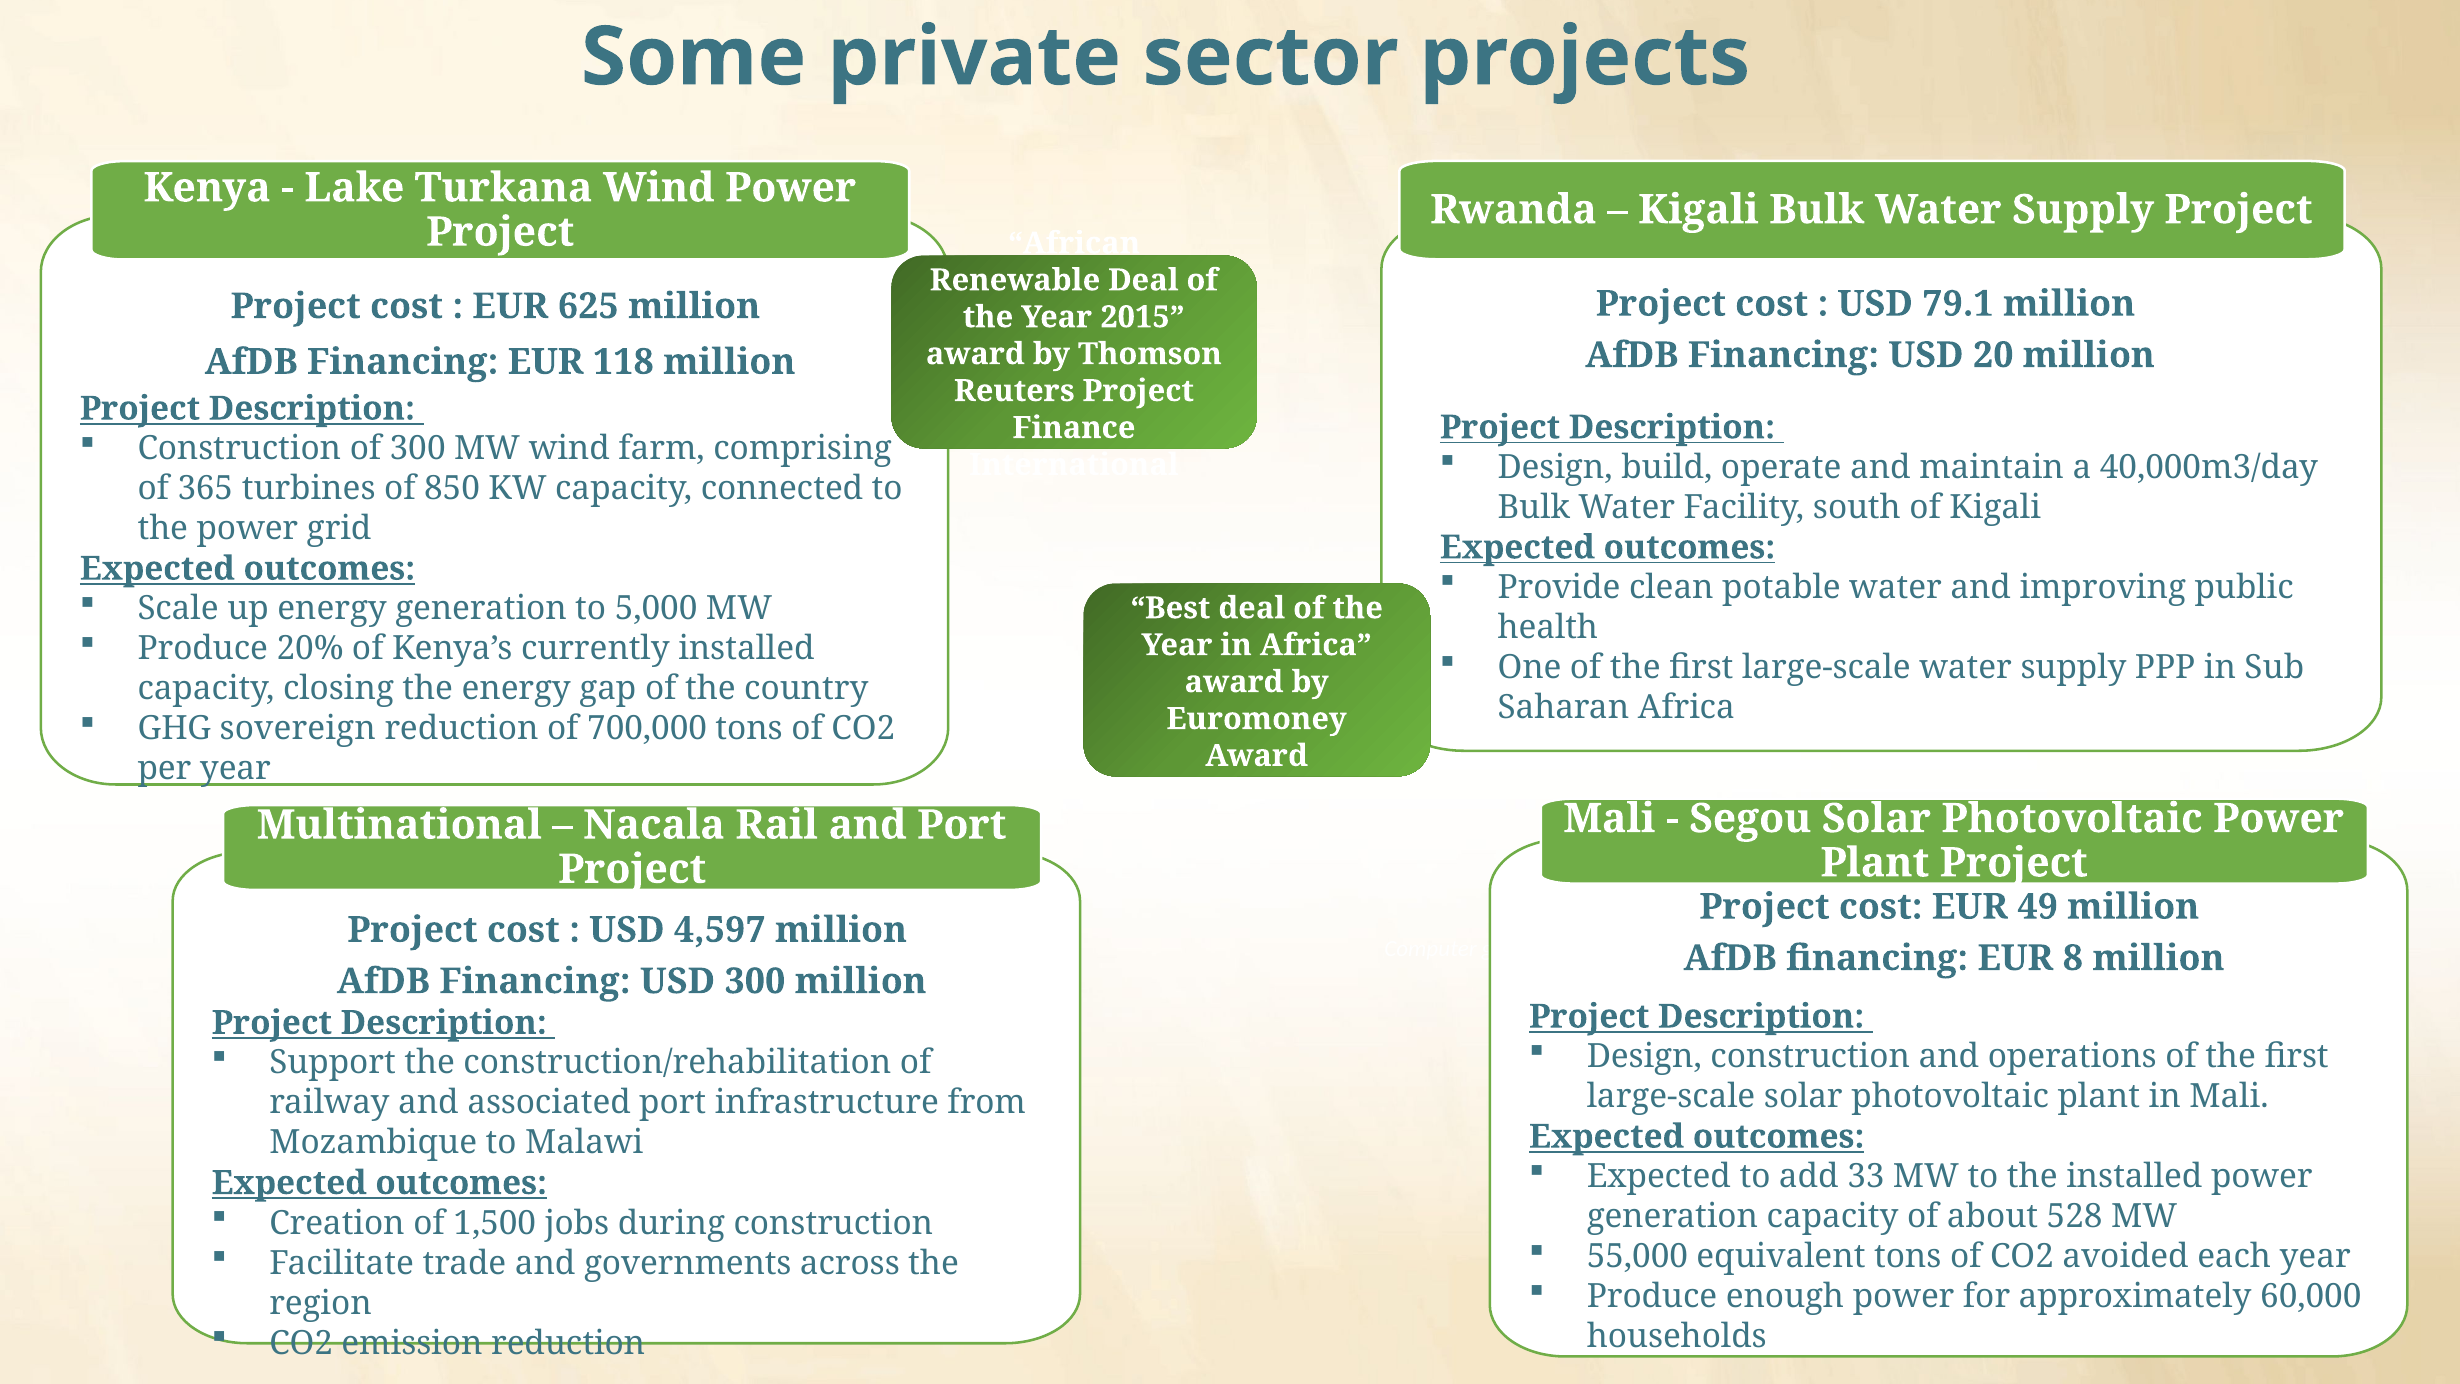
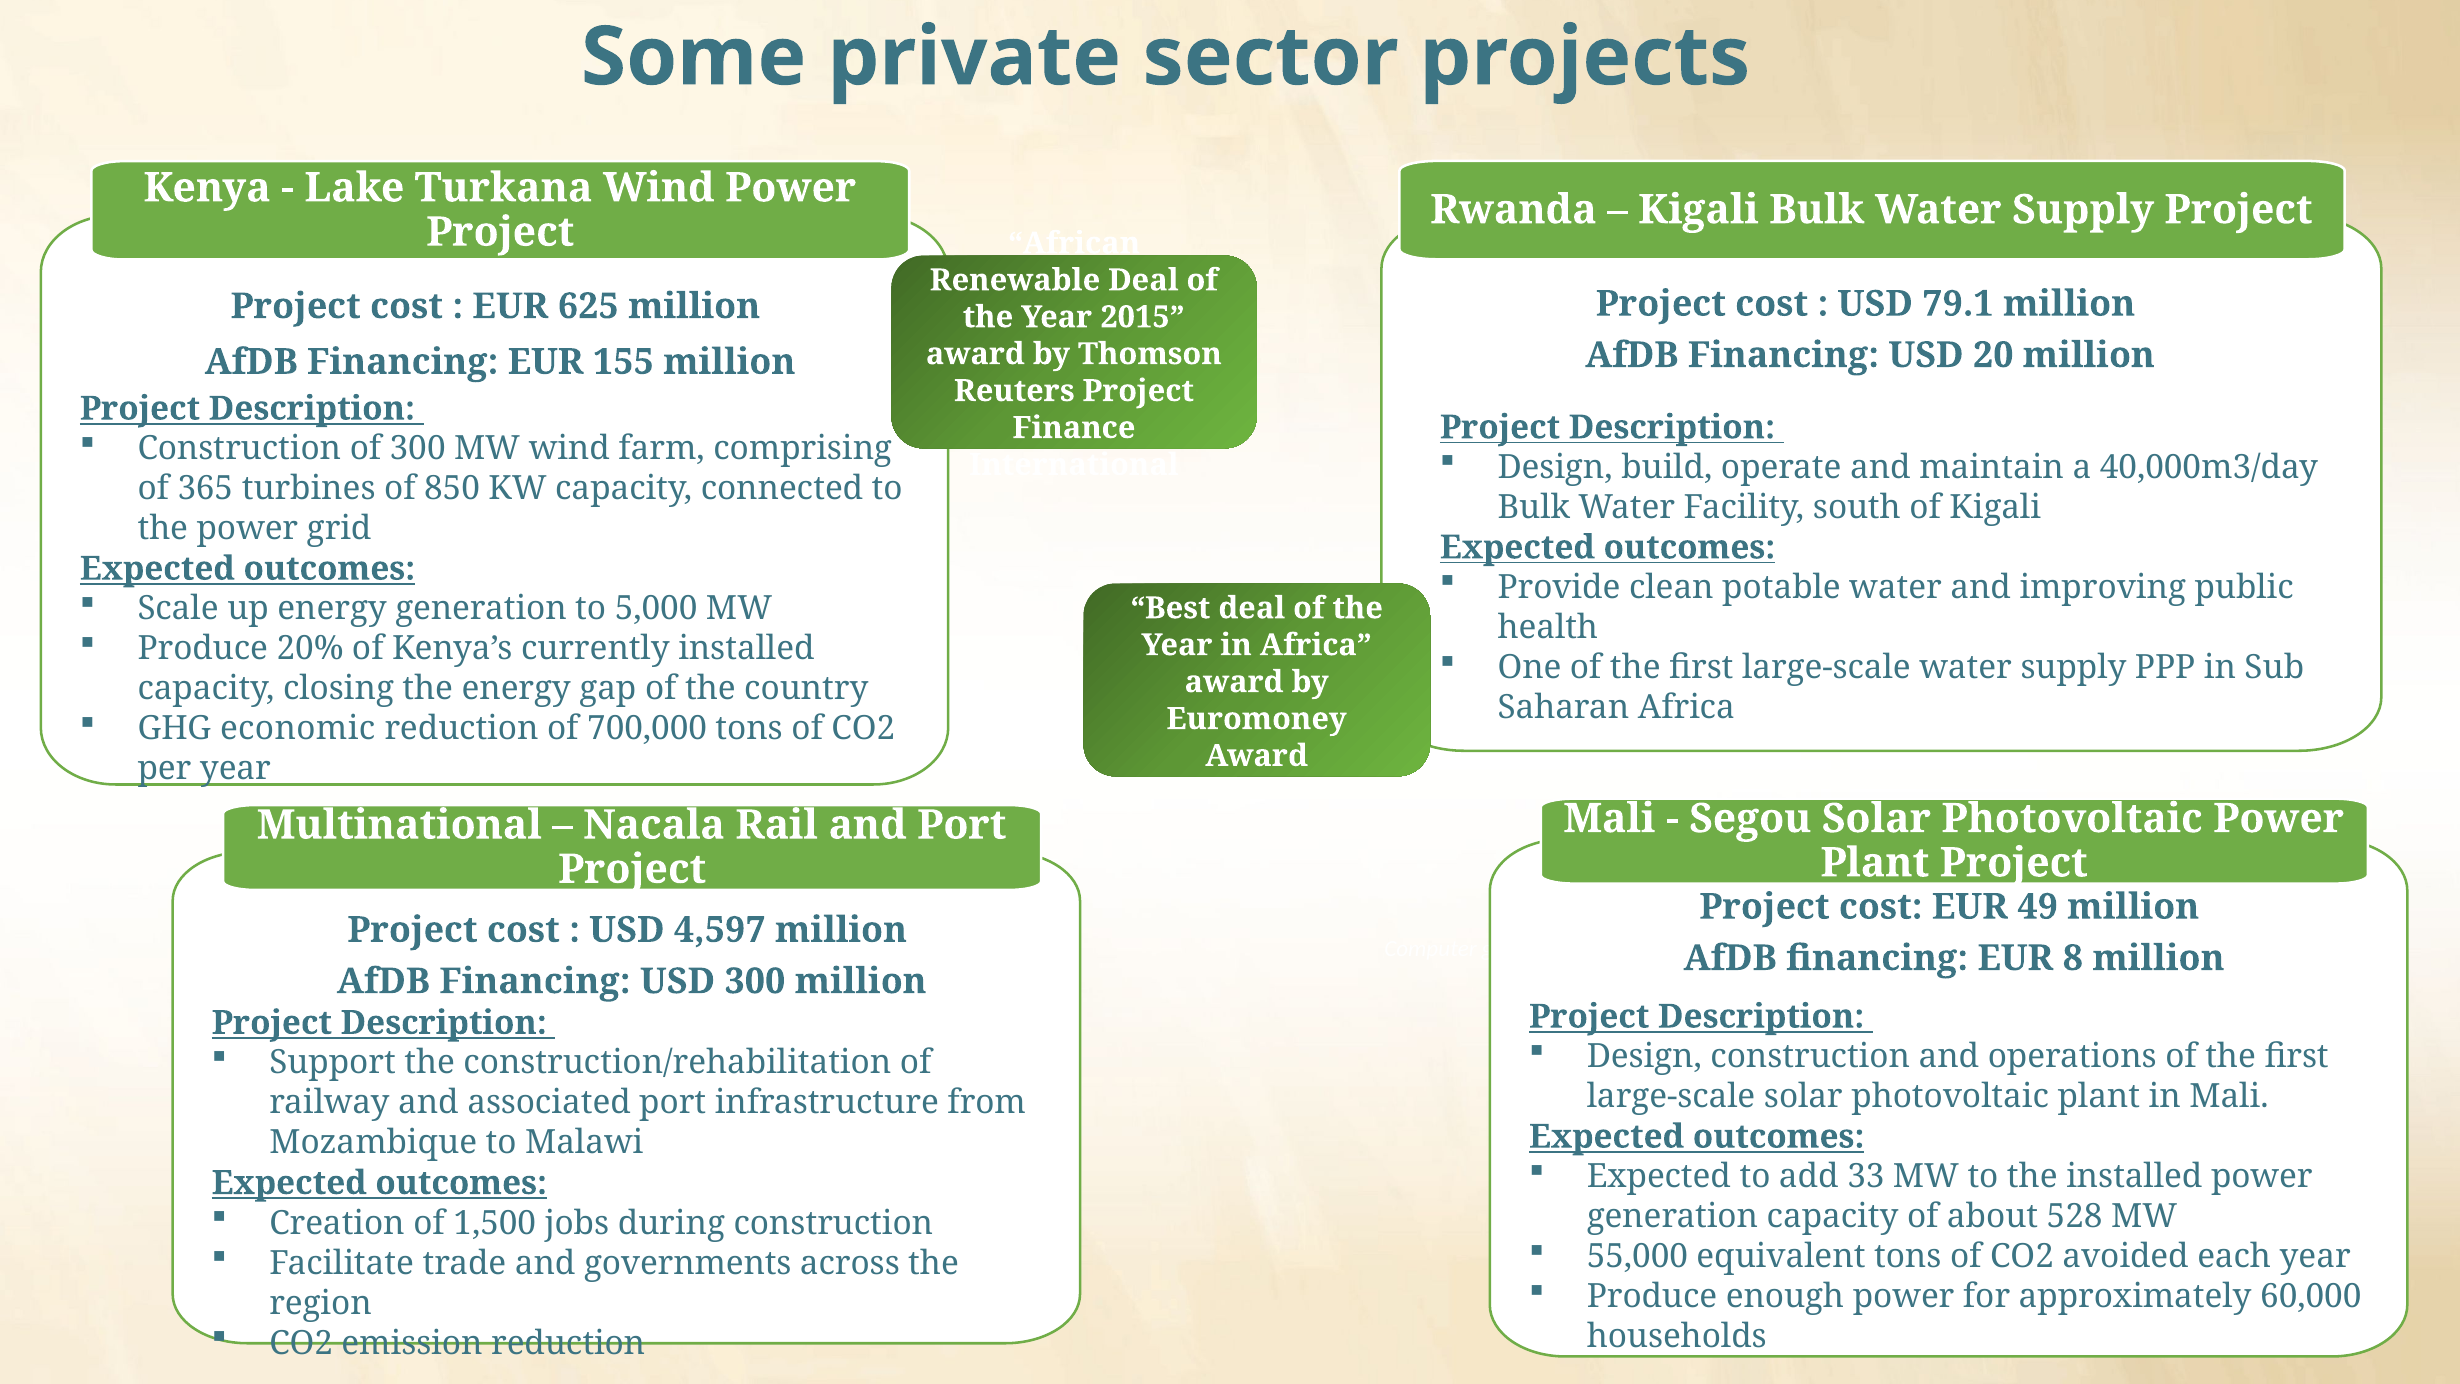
118: 118 -> 155 (623, 362)
sovereign: sovereign -> economic (298, 729)
